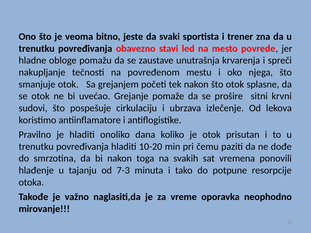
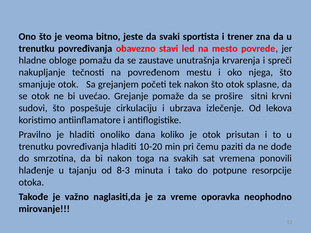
7-3: 7-3 -> 8-3 (123, 171)
